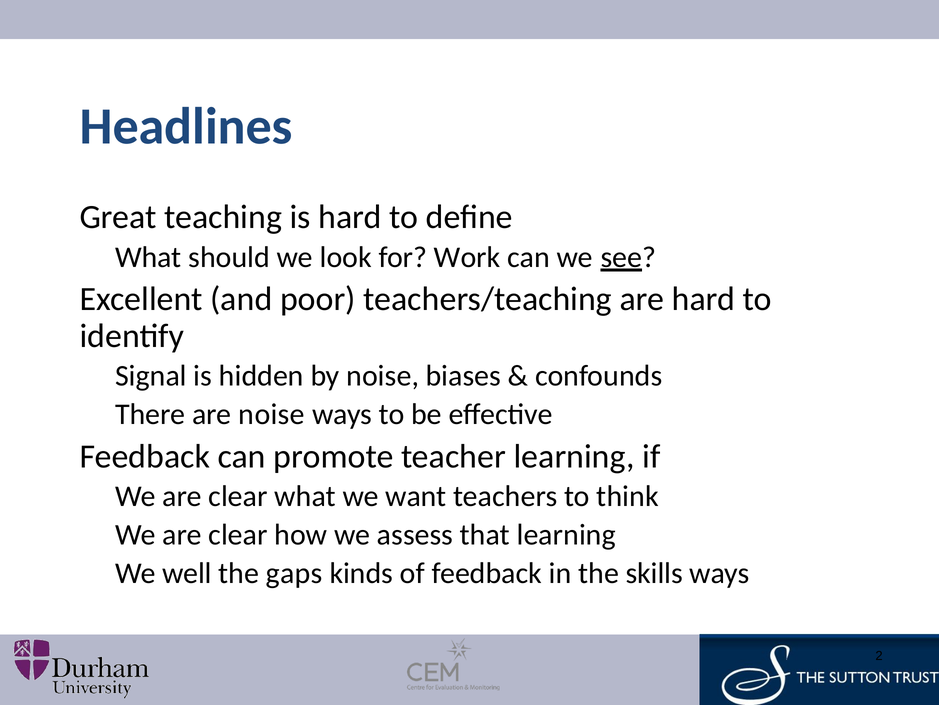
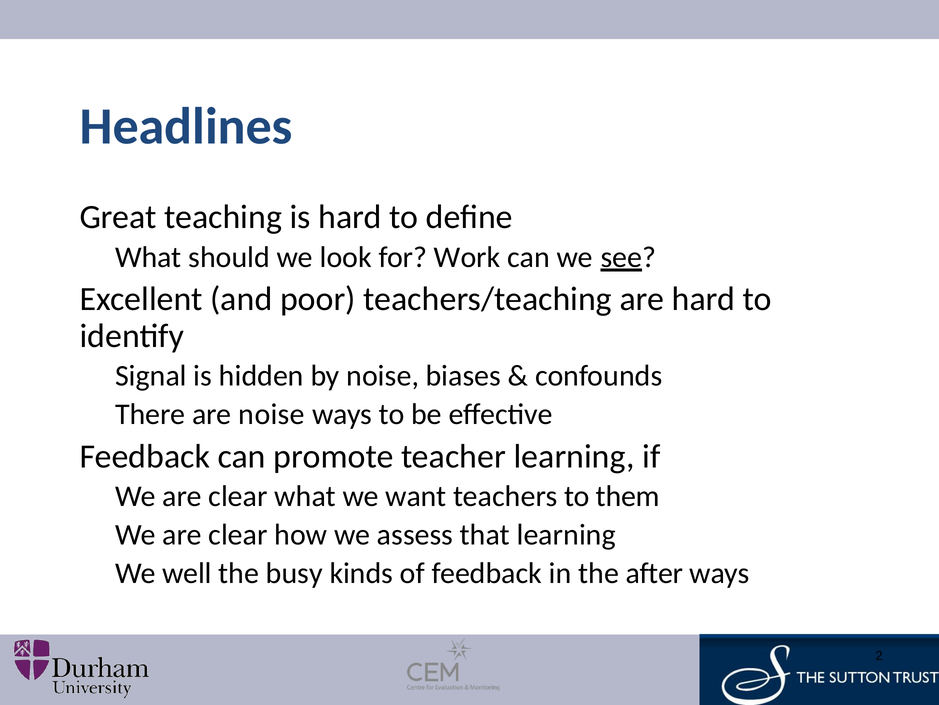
think: think -> them (628, 496)
gaps: gaps -> busy (294, 573)
skills: skills -> after (654, 573)
